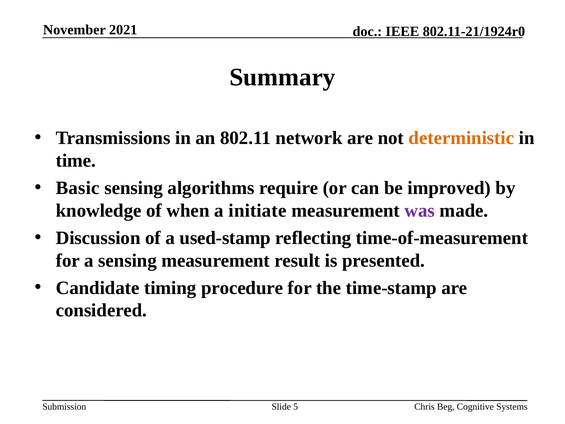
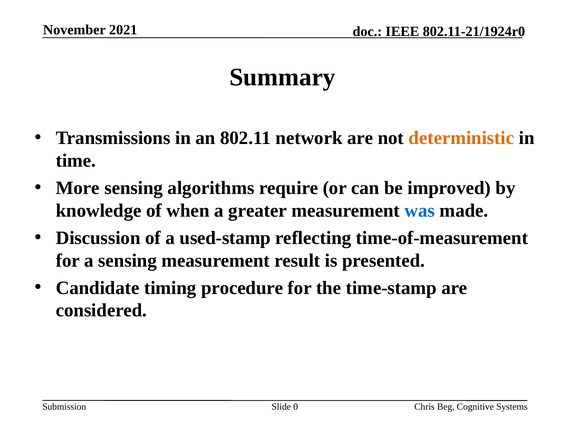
Basic: Basic -> More (78, 188)
initiate: initiate -> greater (258, 210)
was colour: purple -> blue (420, 210)
5: 5 -> 0 (296, 406)
